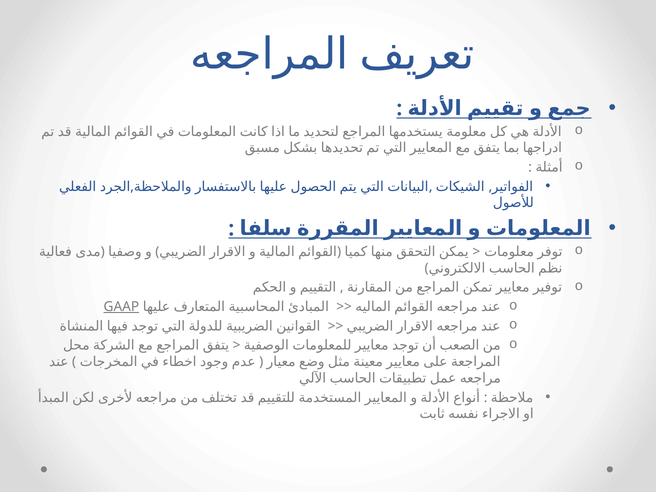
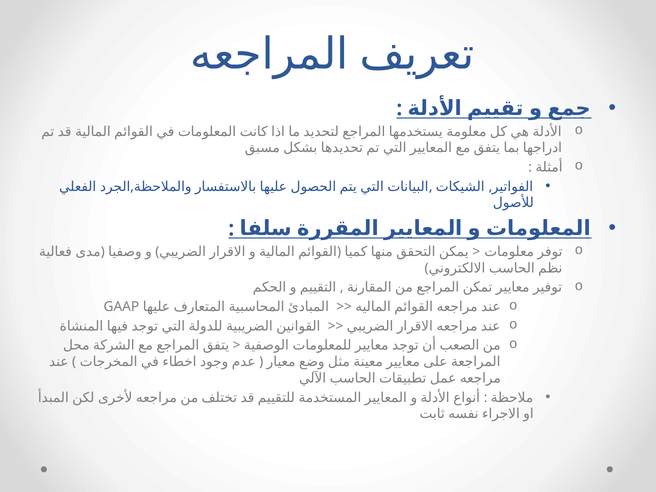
GAAP underline: present -> none (121, 307)
